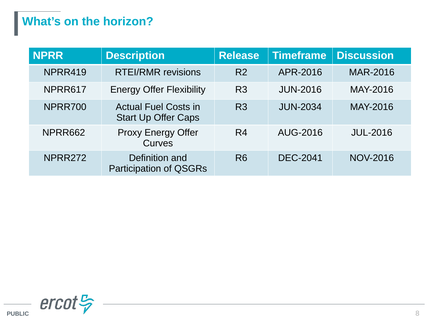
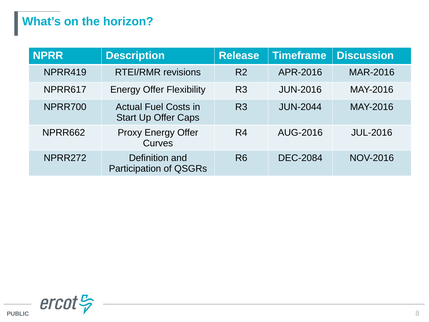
JUN-2034: JUN-2034 -> JUN-2044 (300, 107)
DEC-2041: DEC-2041 -> DEC-2084 (300, 158)
